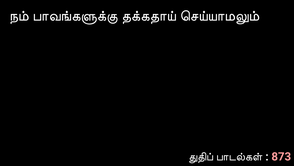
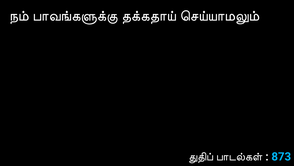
873 colour: pink -> light blue (281, 156)
